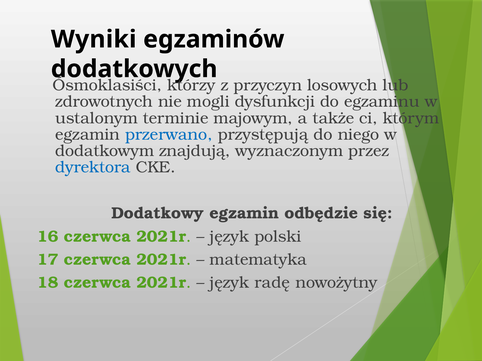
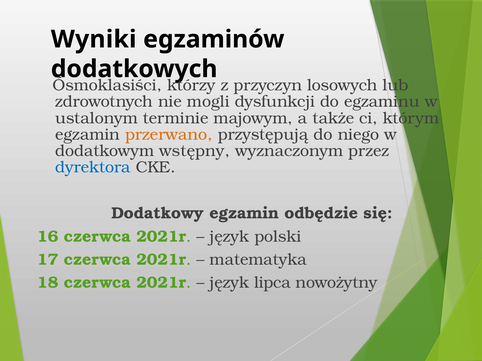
przerwano colour: blue -> orange (169, 135)
znajdują: znajdują -> wstępny (195, 151)
radę: radę -> lipca (272, 283)
